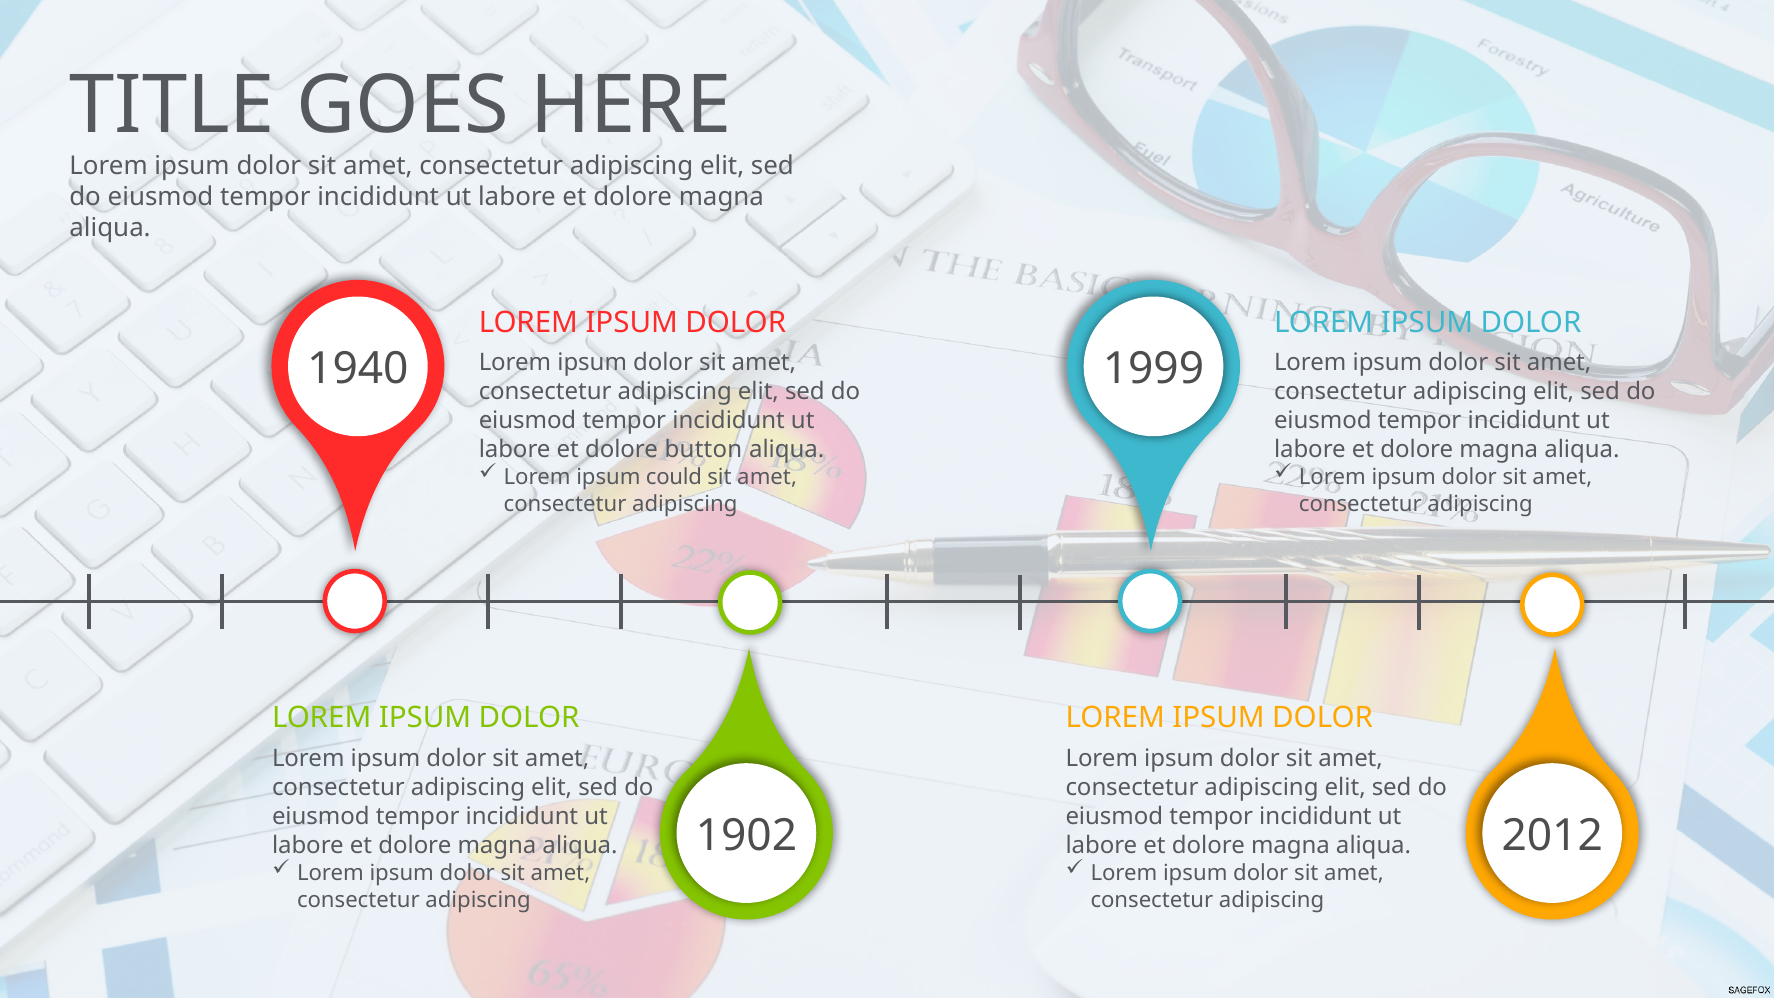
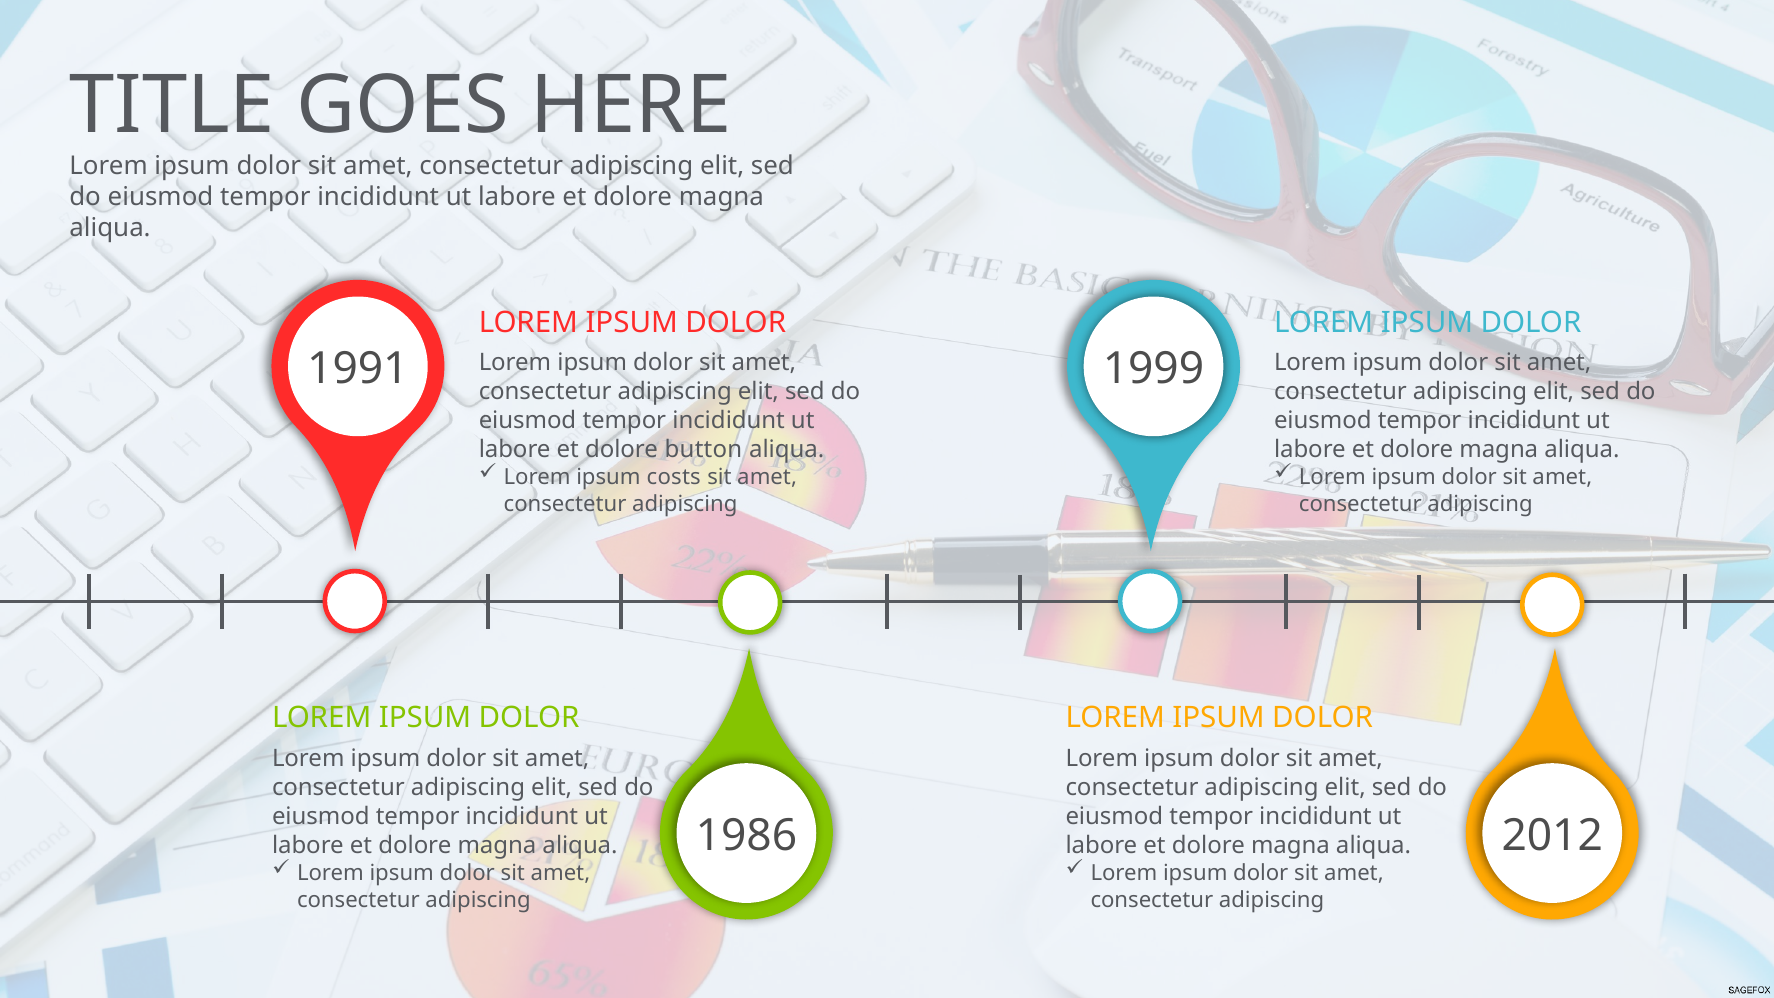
1940: 1940 -> 1991 (358, 369)
could: could -> costs (674, 477)
1902: 1902 -> 1986 (746, 836)
